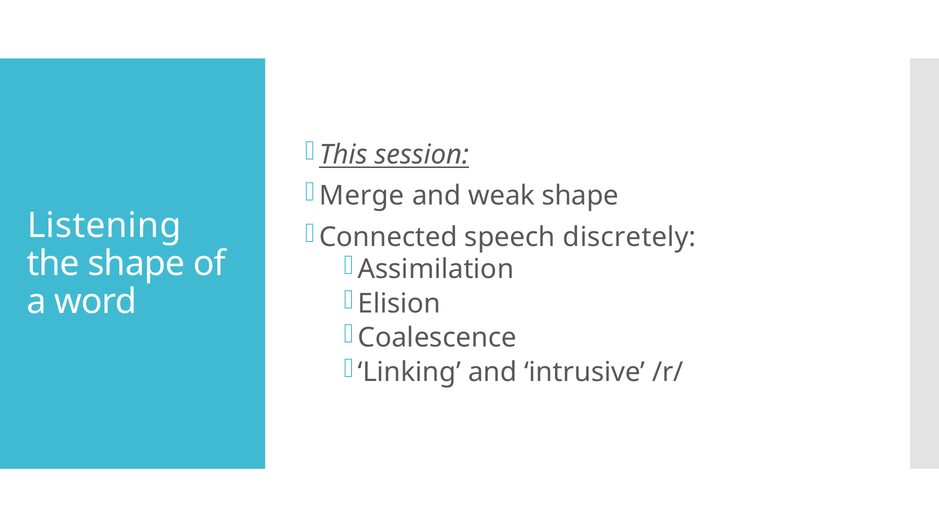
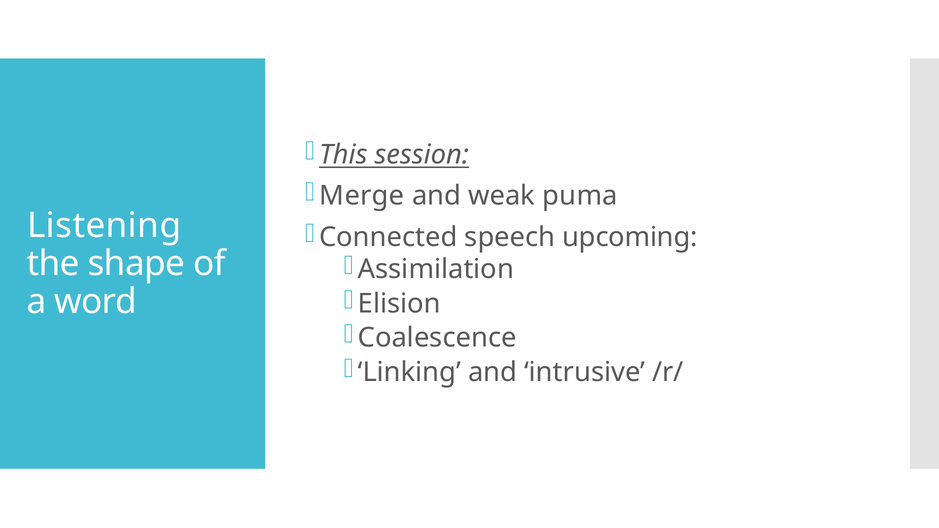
weak shape: shape -> puma (580, 196)
discretely: discretely -> upcoming (630, 237)
